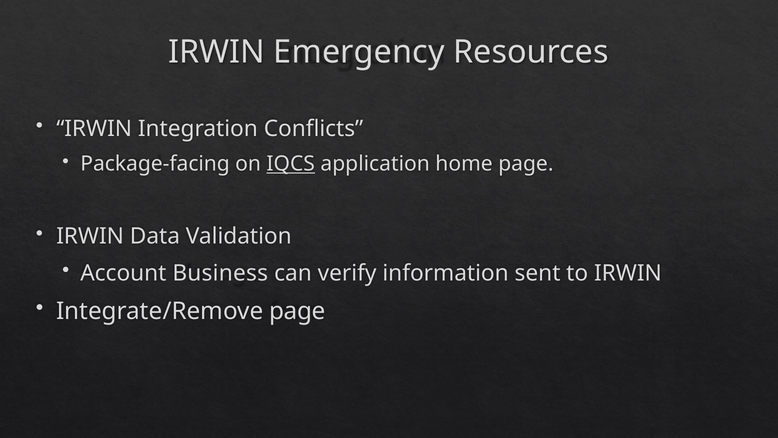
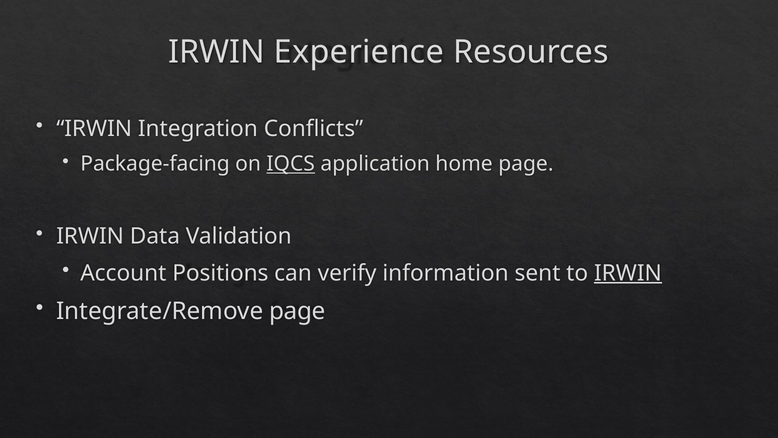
Emergency: Emergency -> Experience (359, 52)
Business: Business -> Positions (220, 273)
IRWIN underline: none -> present (628, 273)
